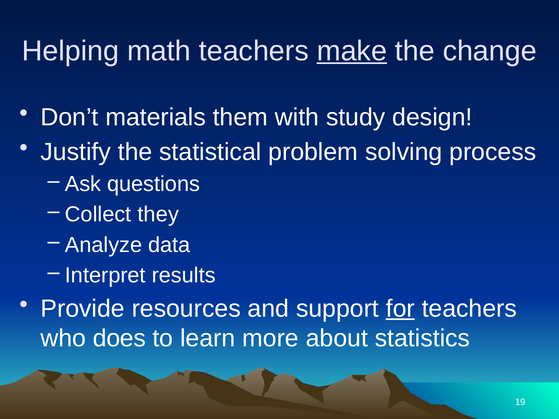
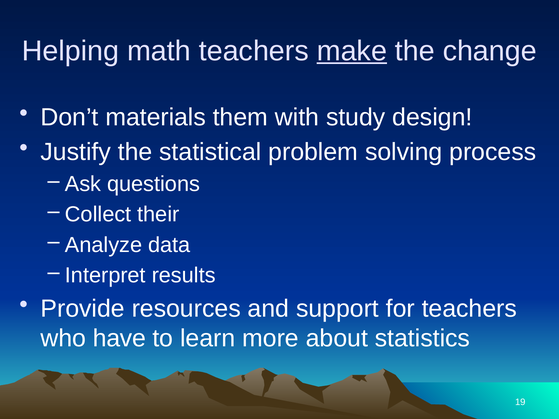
they: they -> their (158, 215)
for underline: present -> none (400, 309)
does: does -> have (119, 339)
